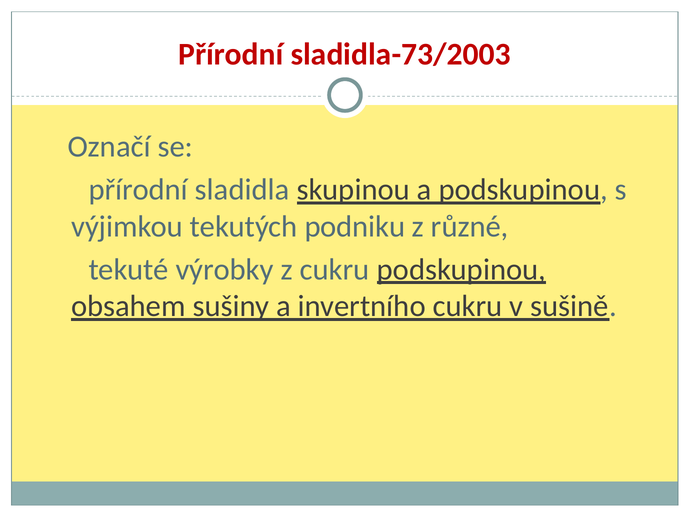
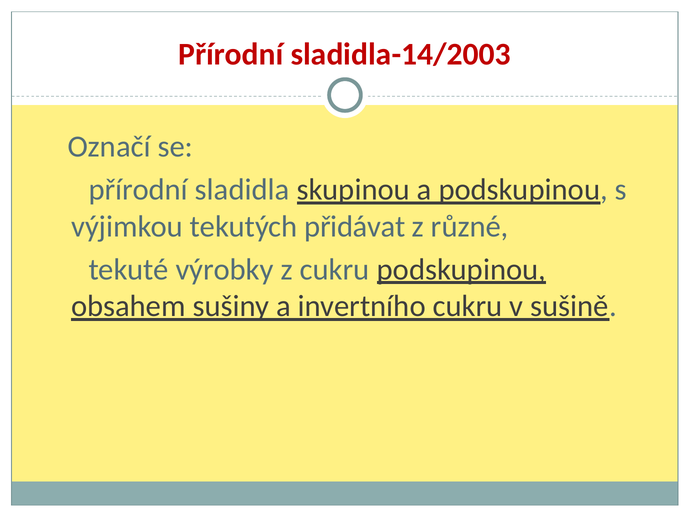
sladidla-73/2003: sladidla-73/2003 -> sladidla-14/2003 (401, 54)
podniku: podniku -> přidávat (355, 227)
